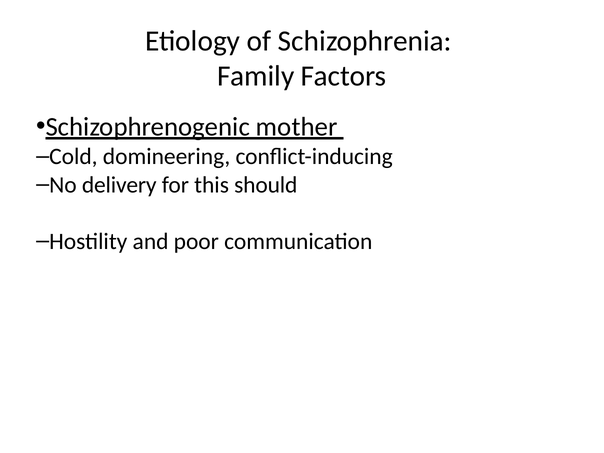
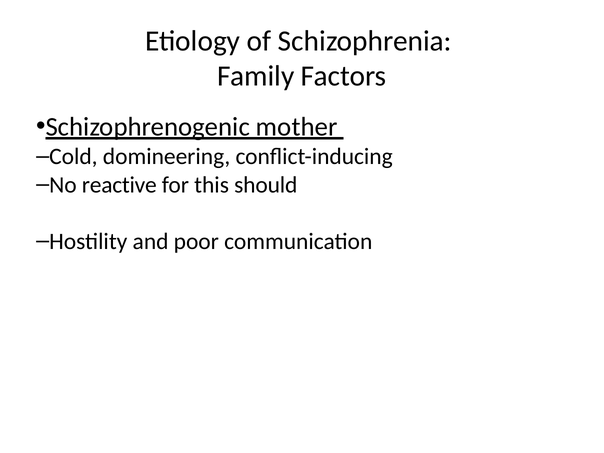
delivery: delivery -> reactive (119, 185)
